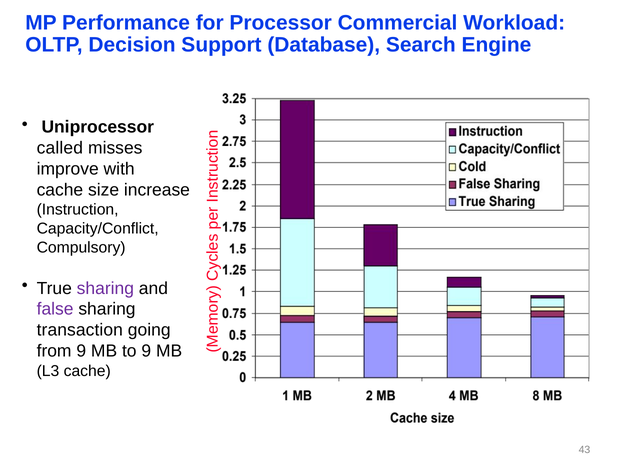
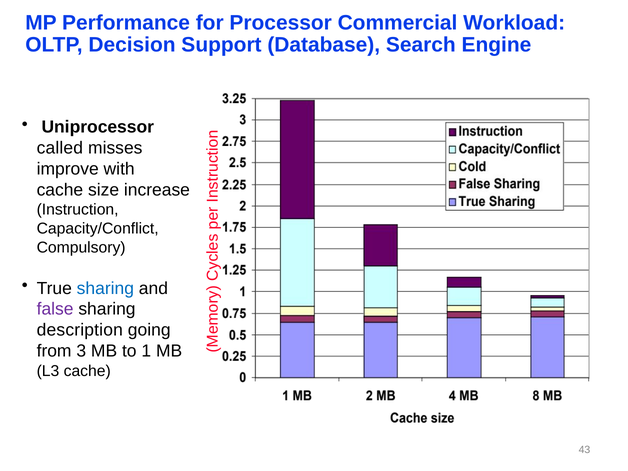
sharing colour: purple -> blue (105, 288)
transaction: transaction -> description (80, 330)
from 9: 9 -> 3 (81, 351)
to 9: 9 -> 1 (146, 351)
